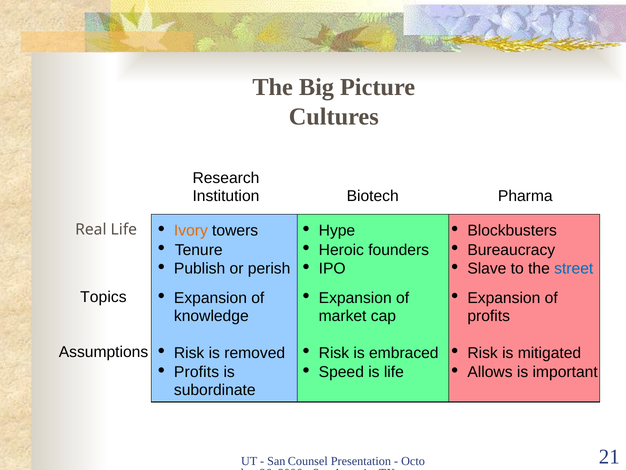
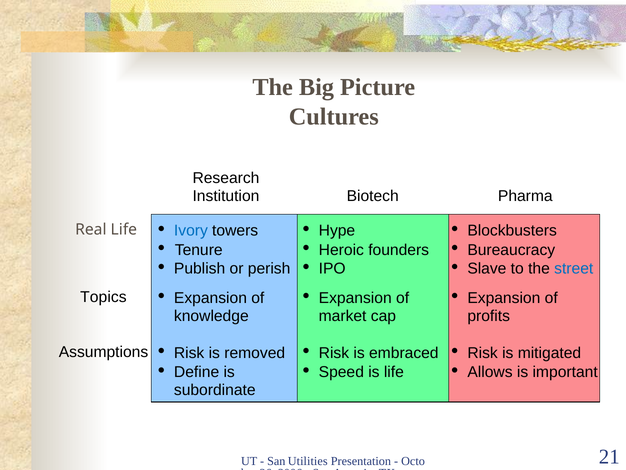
Ivory colour: orange -> blue (191, 230)
Profits: Profits -> Define (197, 372)
Counsel: Counsel -> Utilities (308, 461)
